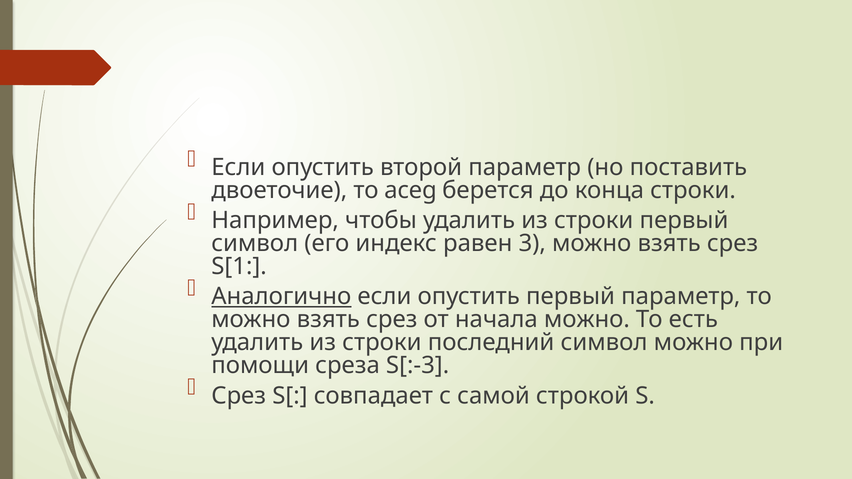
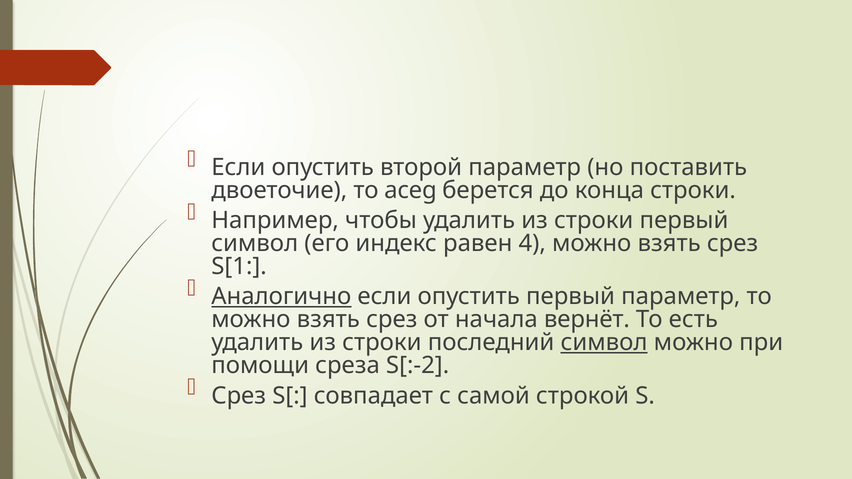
3: 3 -> 4 (532, 244)
начала можно: можно -> вернёт (587, 320)
символ underline: none -> present (604, 343)
S[:-3: S[:-3 -> S[:-2 (418, 366)
